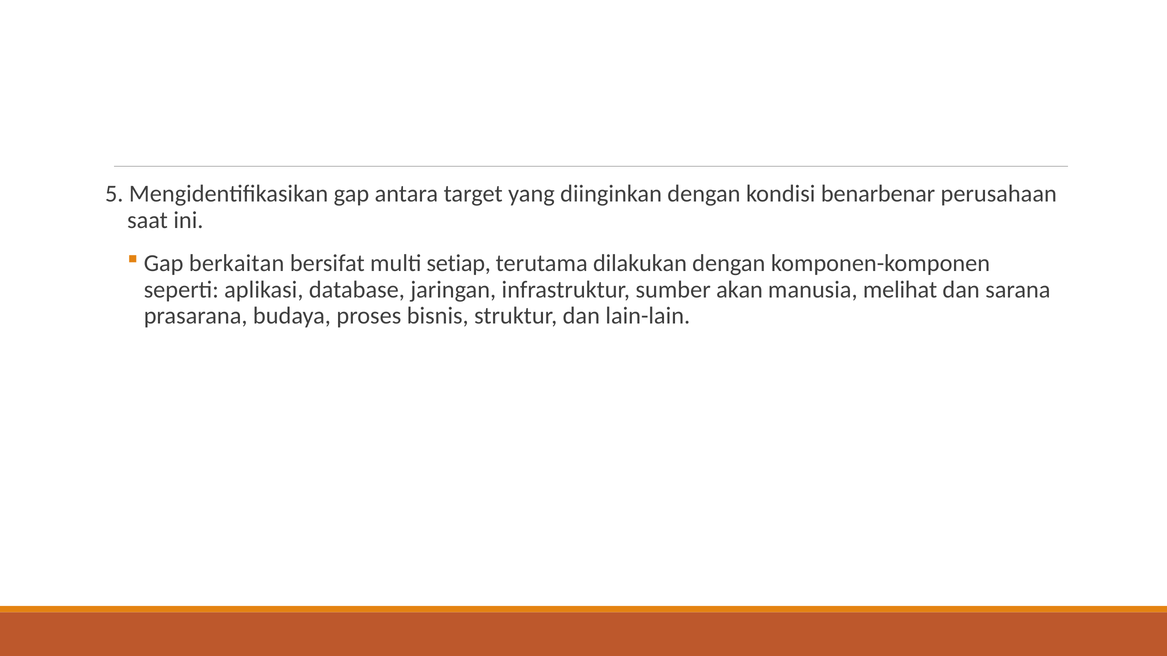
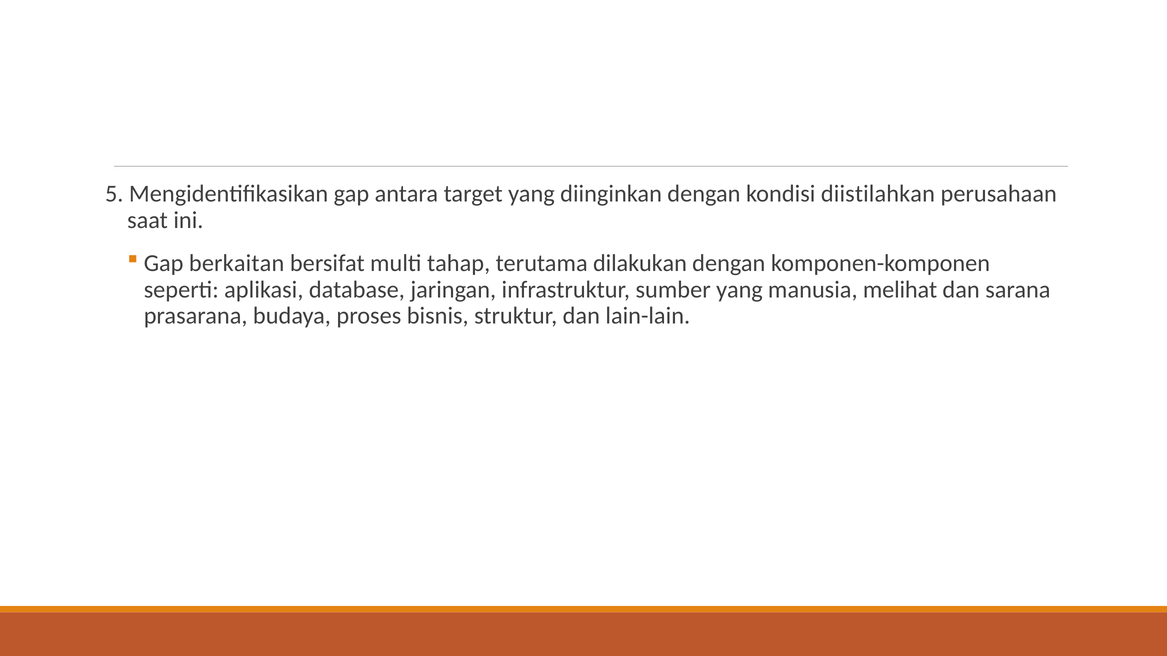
benarbenar: benarbenar -> diistilahkan (878, 194)
setiap: setiap -> tahap (459, 264)
sumber akan: akan -> yang (739, 290)
